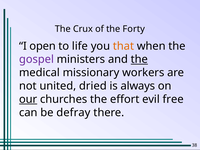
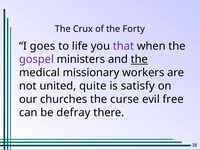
open: open -> goes (43, 46)
that colour: orange -> purple (123, 46)
dried: dried -> quite (93, 86)
always: always -> satisfy (138, 86)
our underline: present -> none (28, 99)
effort: effort -> curse (125, 99)
